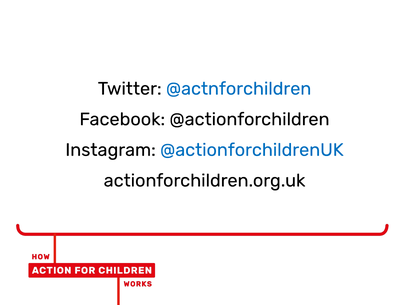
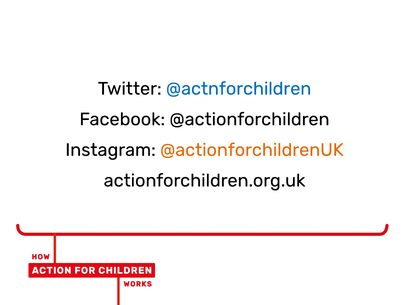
@actionforchildrenUK colour: blue -> orange (252, 150)
